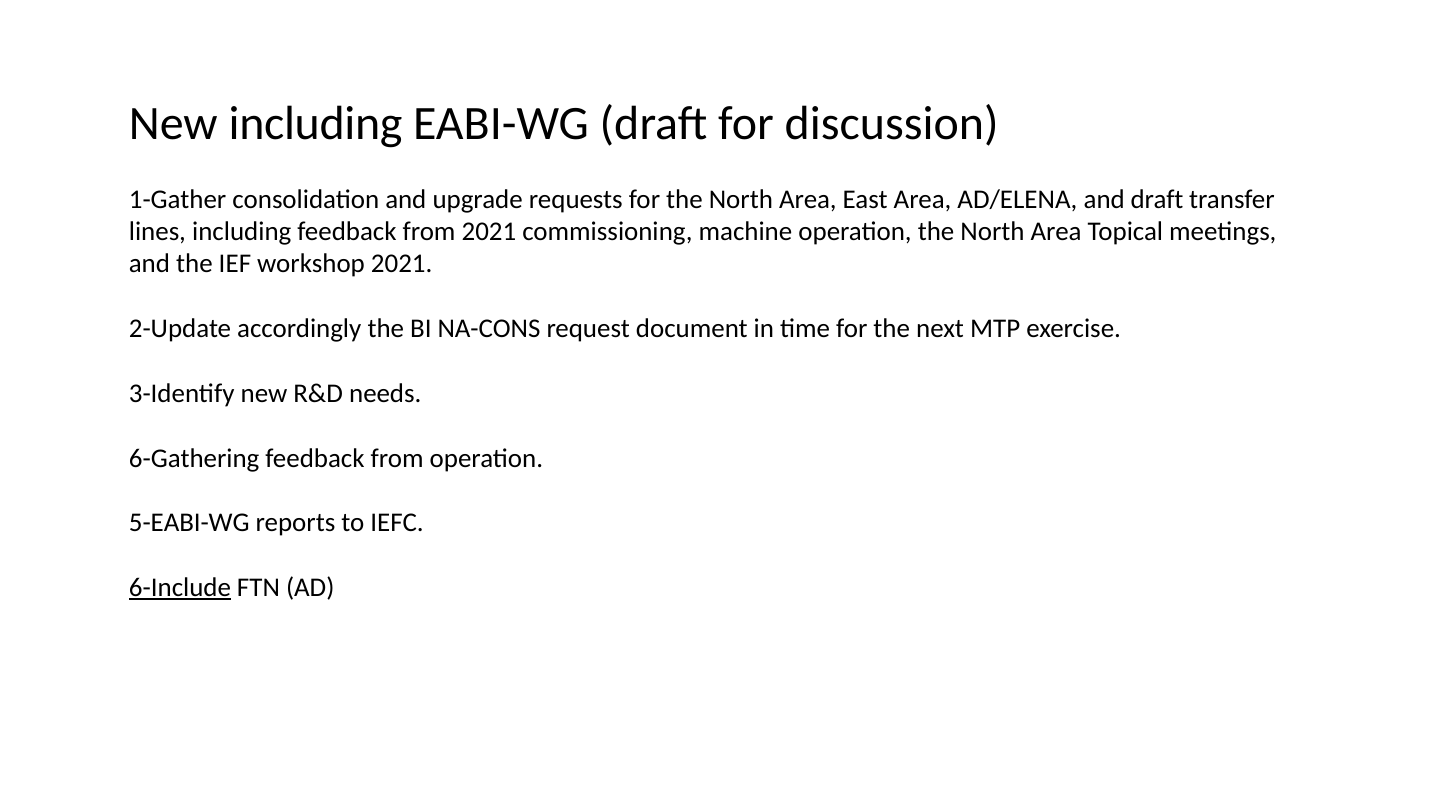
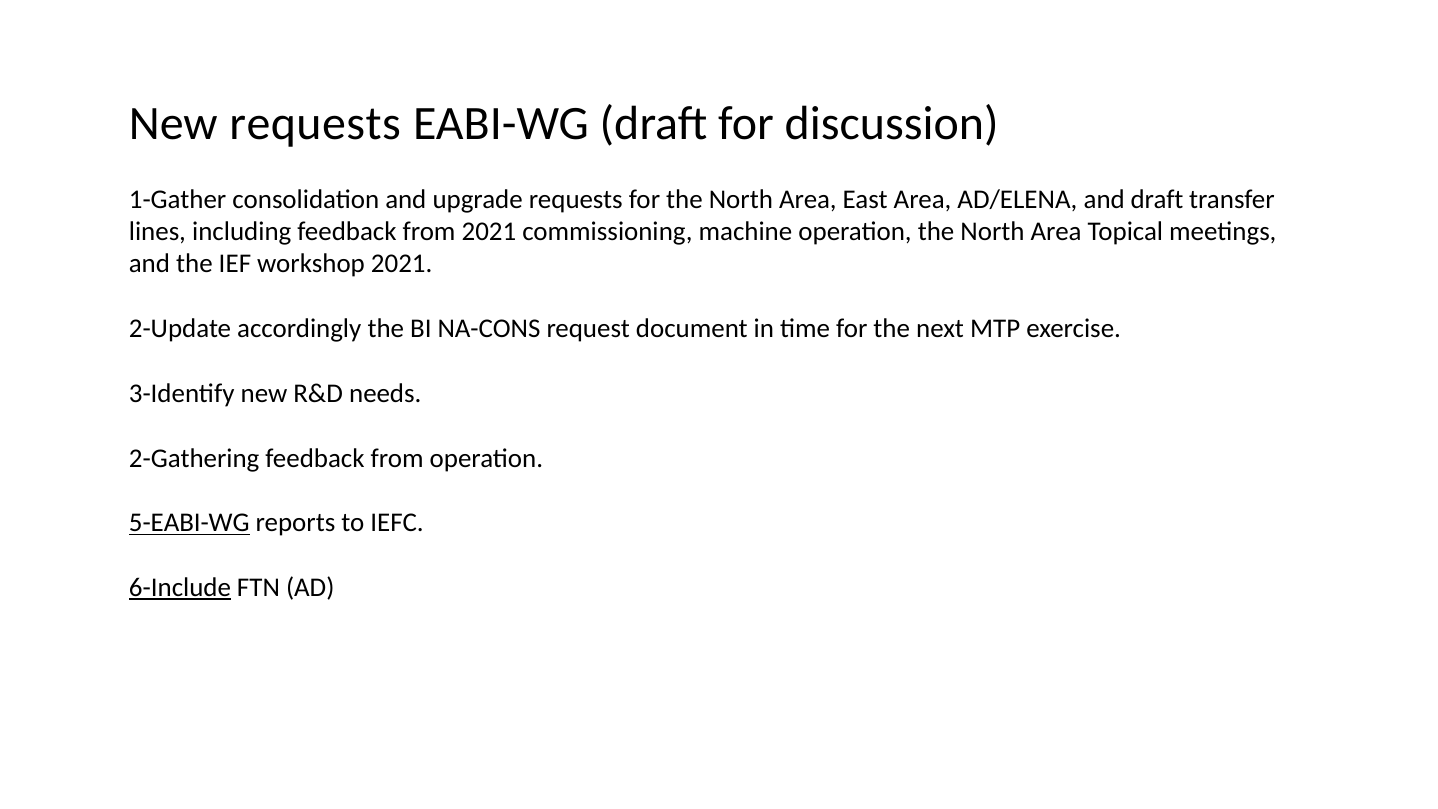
New including: including -> requests (315, 123)
6-Gathering: 6-Gathering -> 2-Gathering (194, 458)
5-EABI-WG underline: none -> present (189, 523)
